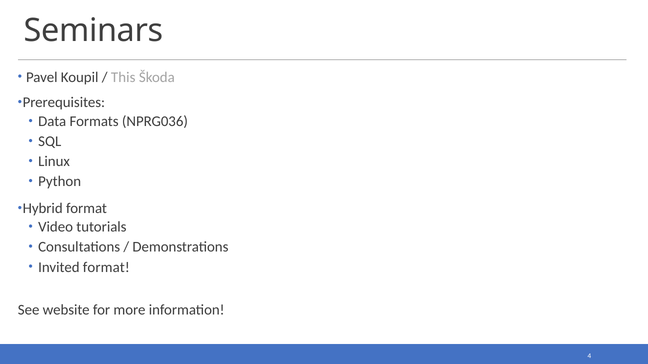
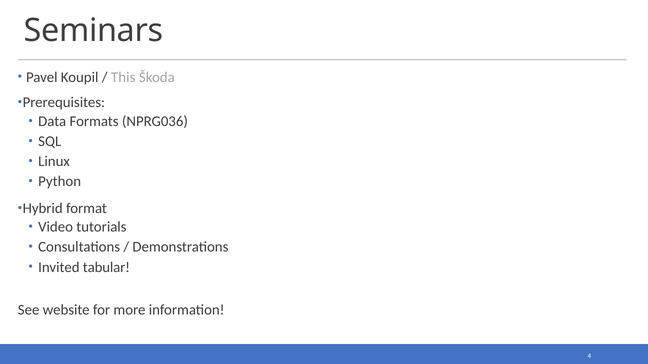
Invited format: format -> tabular (106, 268)
